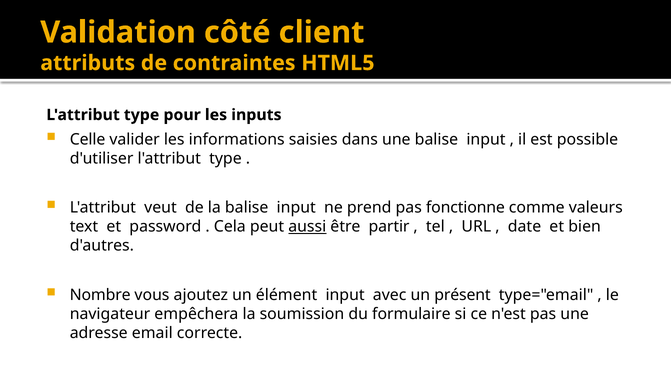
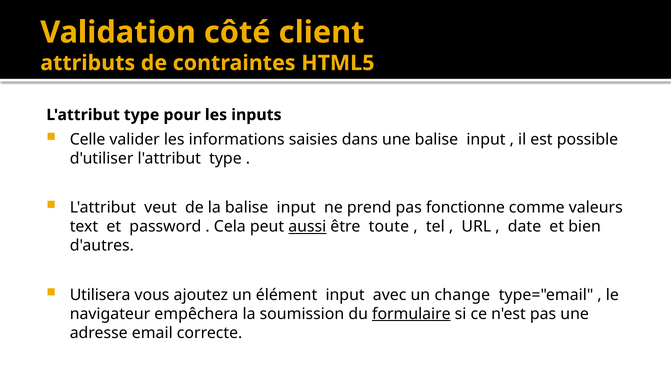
partir: partir -> toute (389, 227)
Nombre: Nombre -> Utilisera (100, 295)
présent: présent -> change (462, 295)
formulaire underline: none -> present (411, 314)
